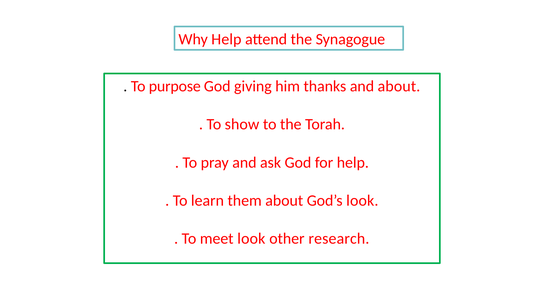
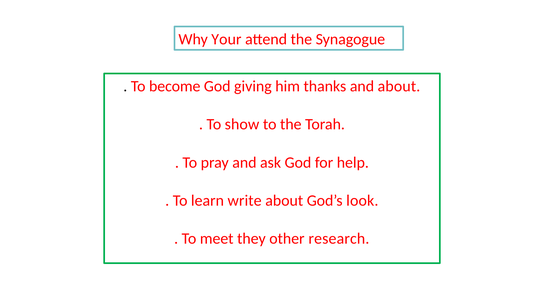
Why Help: Help -> Your (226, 39)
purpose: purpose -> become (175, 86)
them: them -> write (245, 201)
meet look: look -> they (251, 239)
